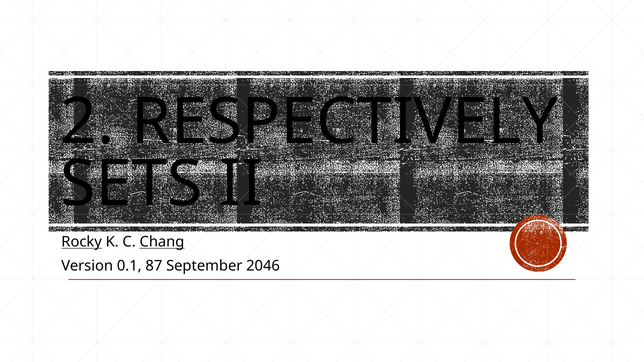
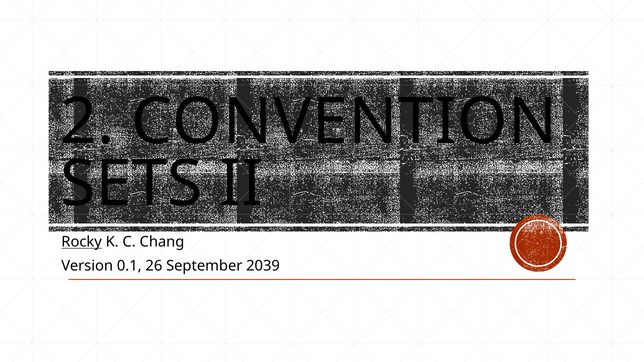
RESPECTIVELY: RESPECTIVELY -> CONVENTION (344, 122)
Chang underline: present -> none (162, 242)
87: 87 -> 26 (154, 266)
2046: 2046 -> 2039 (263, 266)
